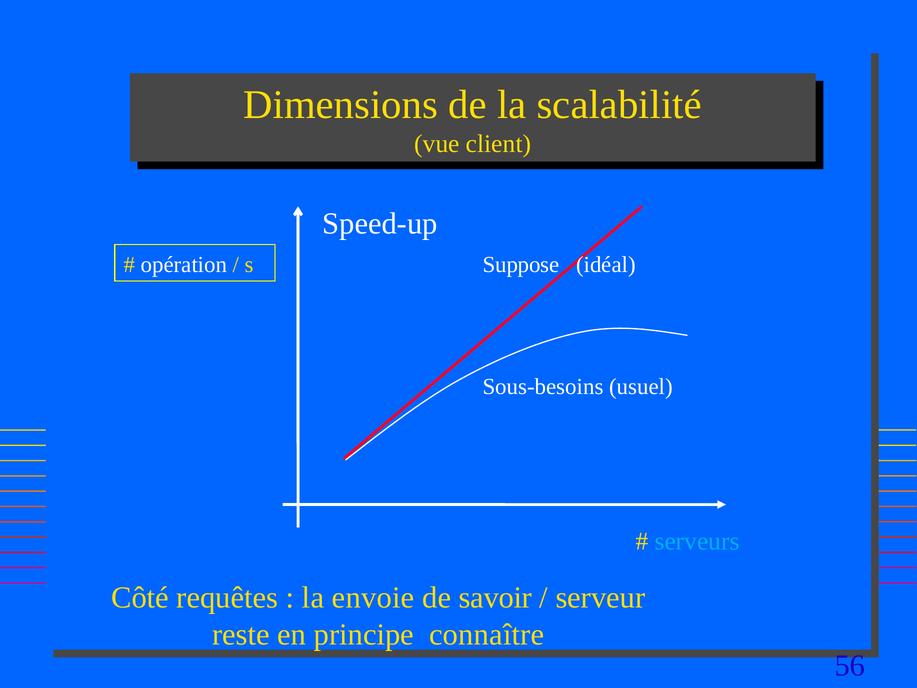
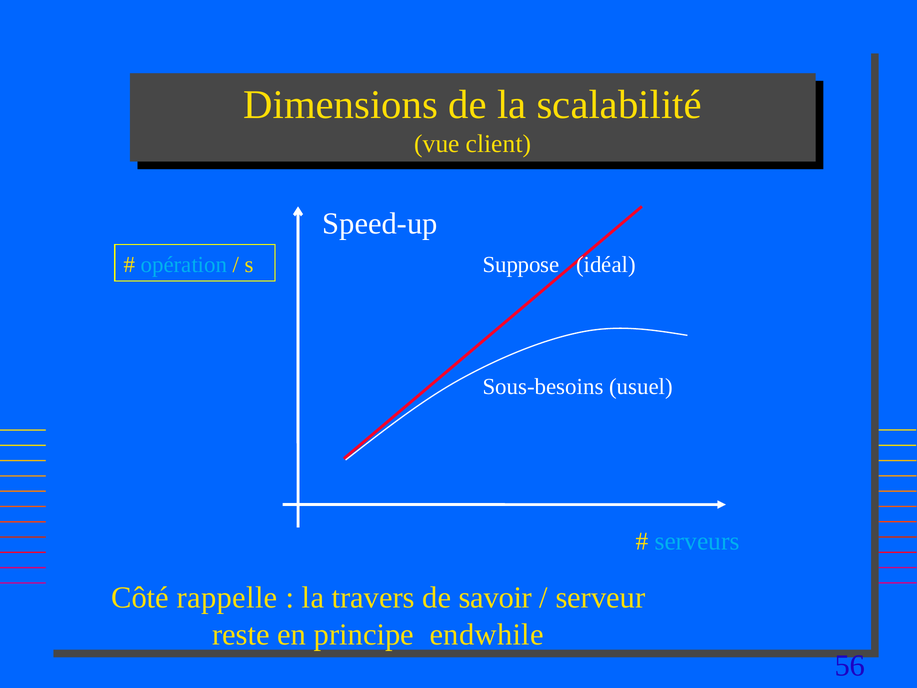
opération colour: white -> light blue (184, 264)
requêtes: requêtes -> rappelle (227, 598)
envoie: envoie -> travers (373, 598)
connaître: connaître -> endwhile (487, 634)
